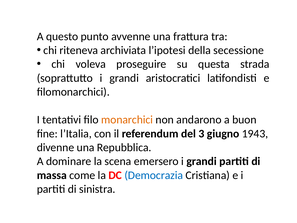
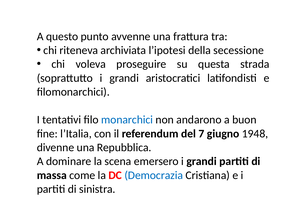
monarchici colour: orange -> blue (127, 120)
3: 3 -> 7 (201, 133)
1943: 1943 -> 1948 (255, 133)
